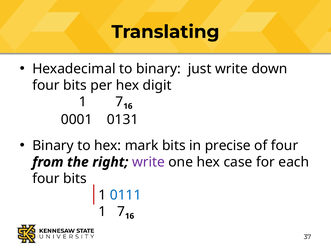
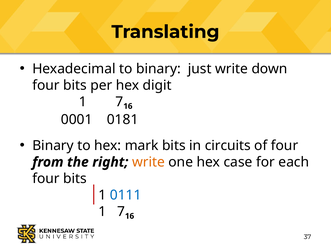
0131: 0131 -> 0181 (123, 120)
precise: precise -> circuits (228, 146)
write colour: purple -> orange (148, 162)
